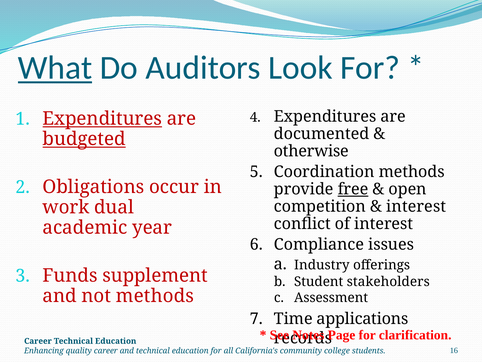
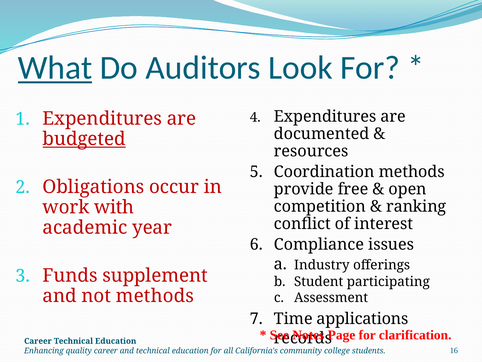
Expenditures underline: present -> none (102, 119)
otherwise: otherwise -> resources (311, 151)
free underline: present -> none (353, 189)
interest: interest -> ranking (416, 206)
dual: dual -> with (114, 207)
stakeholders: stakeholders -> participating (388, 281)
